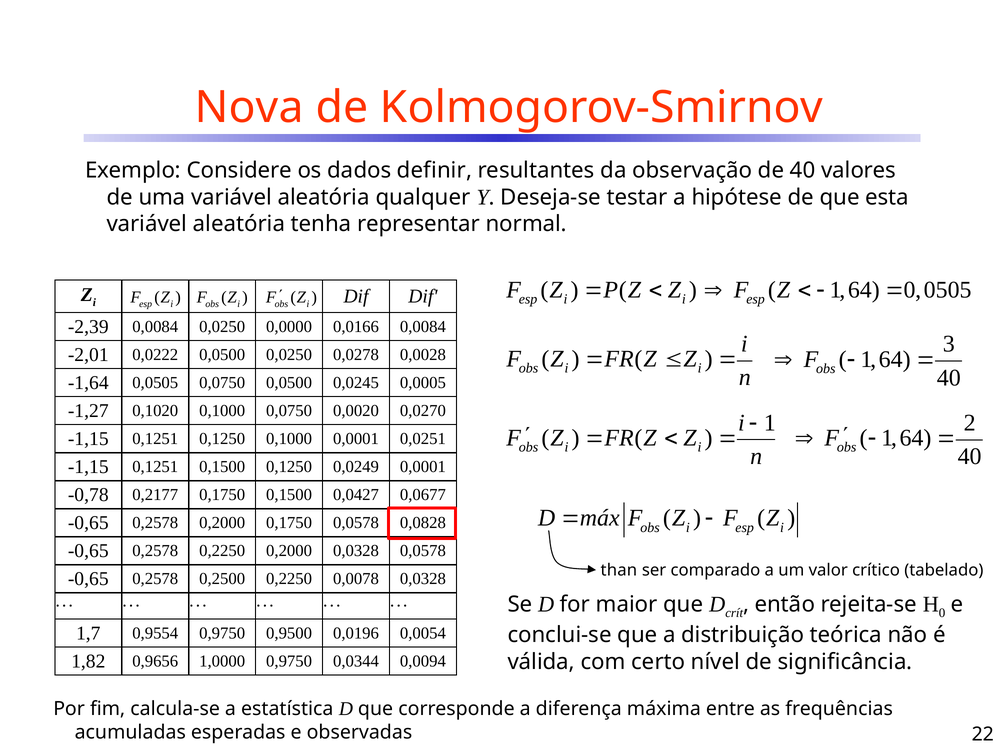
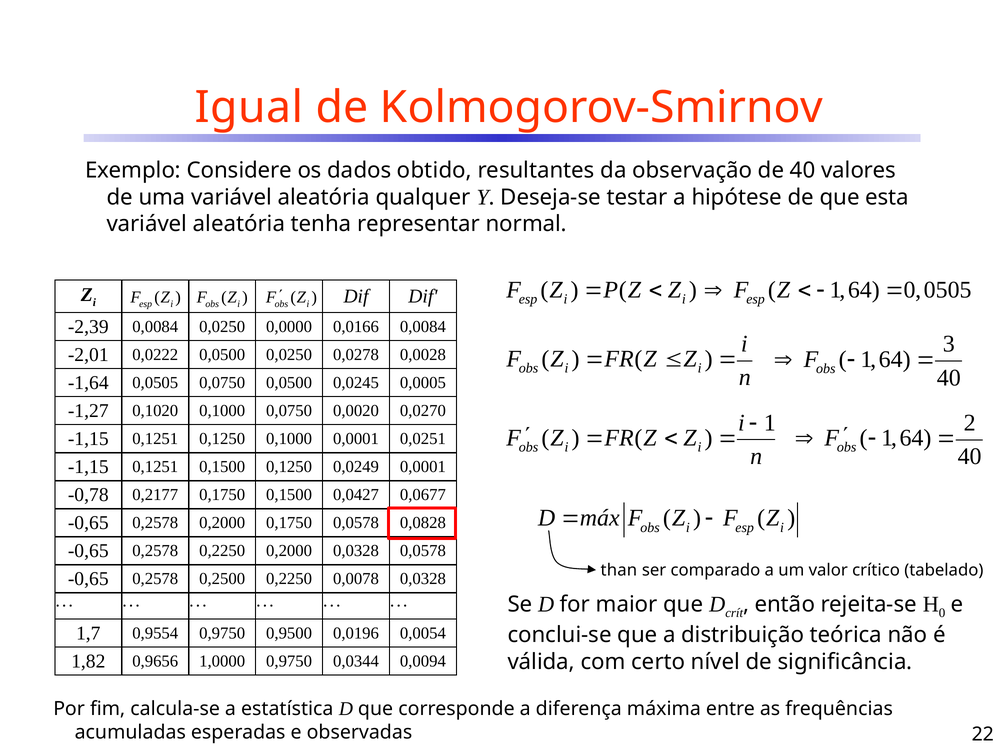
Nova: Nova -> Igual (249, 108)
definir: definir -> obtido (434, 170)
